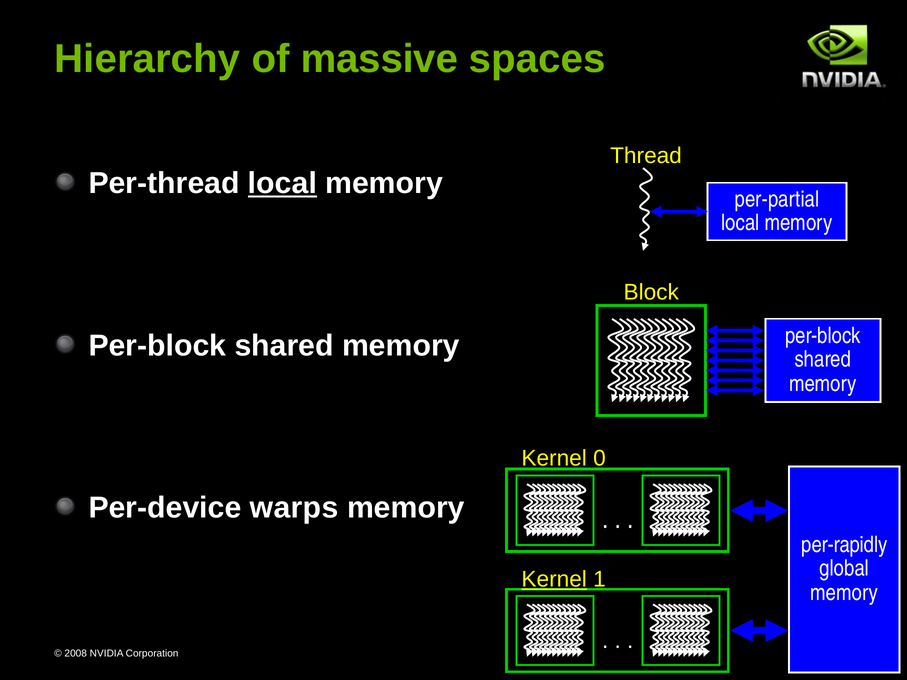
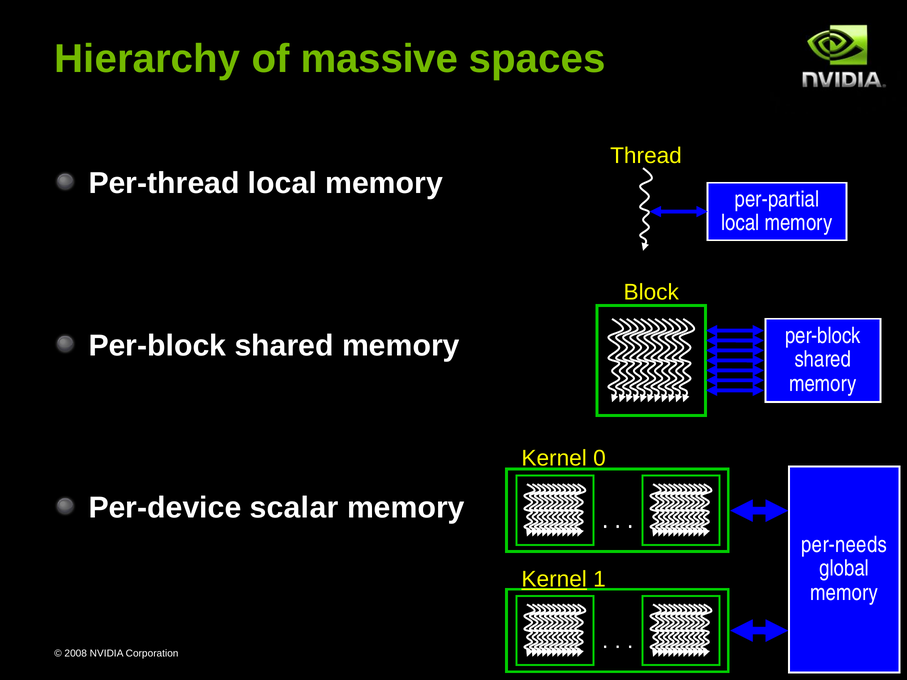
local underline: present -> none (282, 184)
warps: warps -> scalar (294, 508)
per-rapidly: per-rapidly -> per-needs (844, 545)
